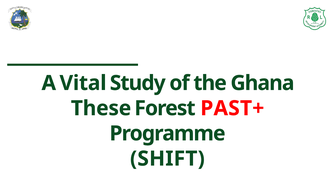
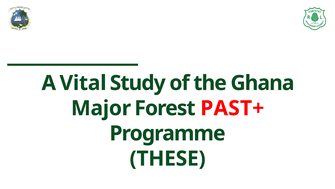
These: These -> Major (101, 108)
SHIFT: SHIFT -> THESE (168, 158)
